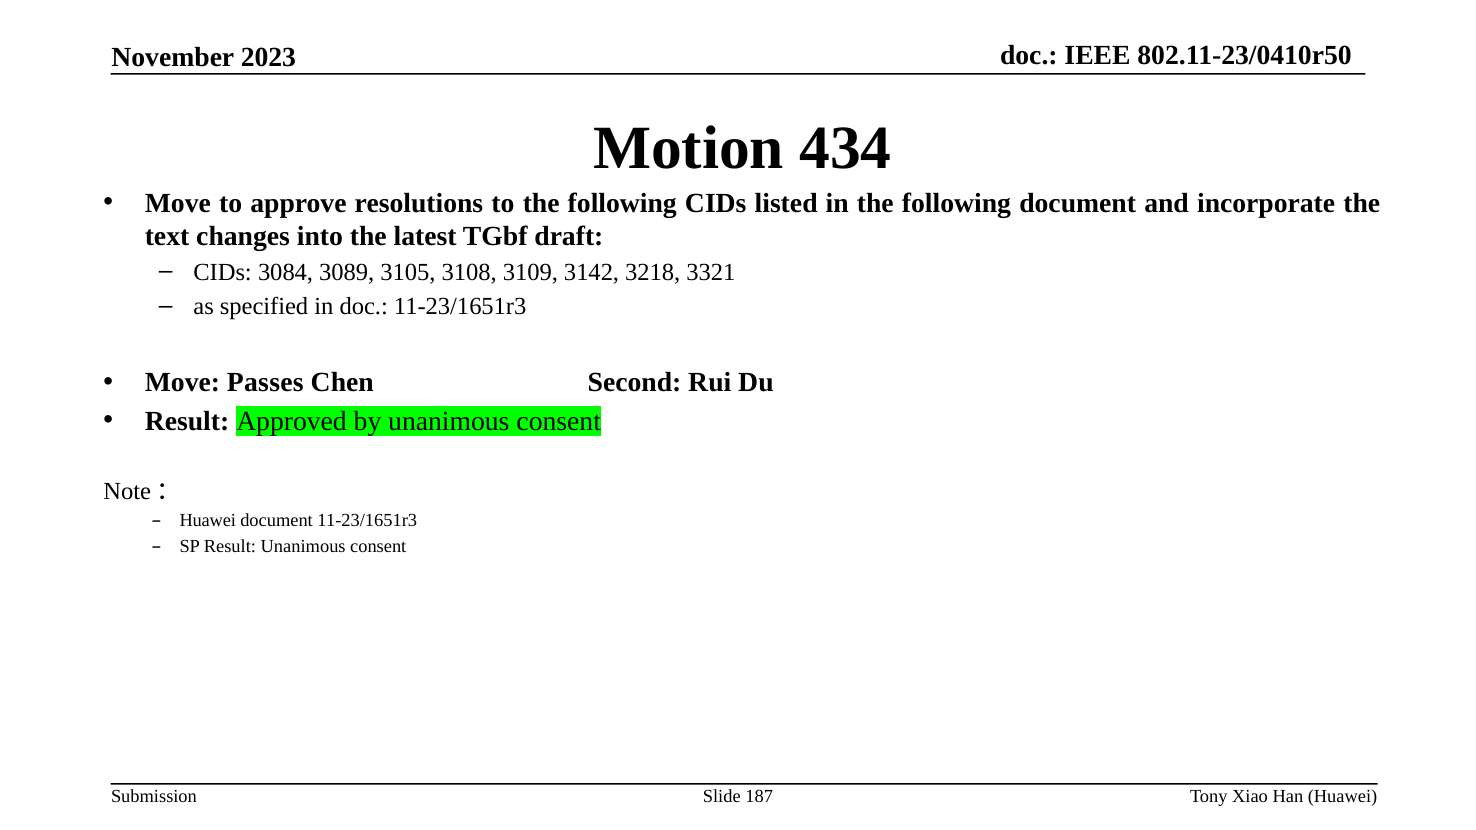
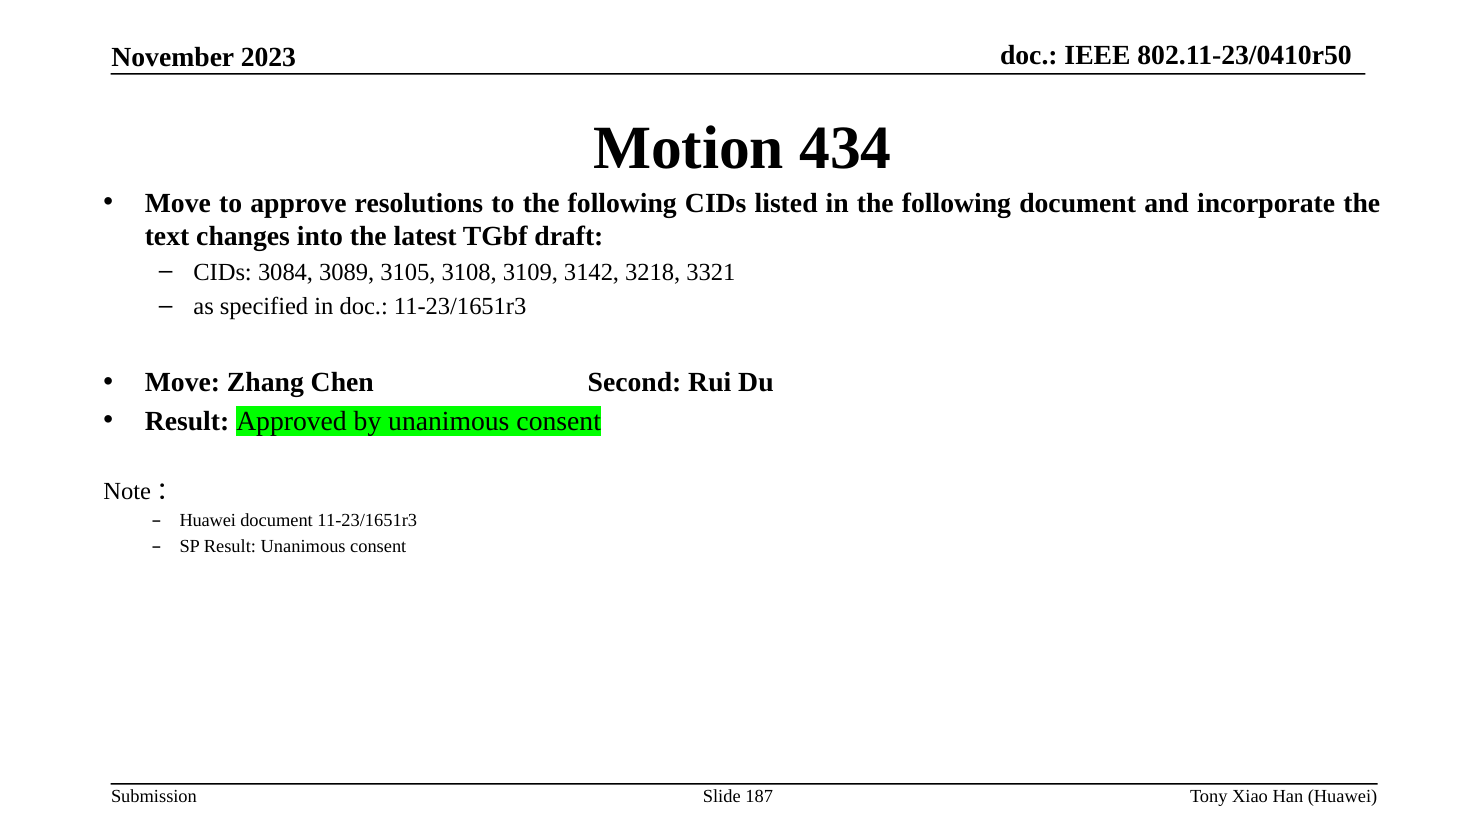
Passes: Passes -> Zhang (265, 383)
